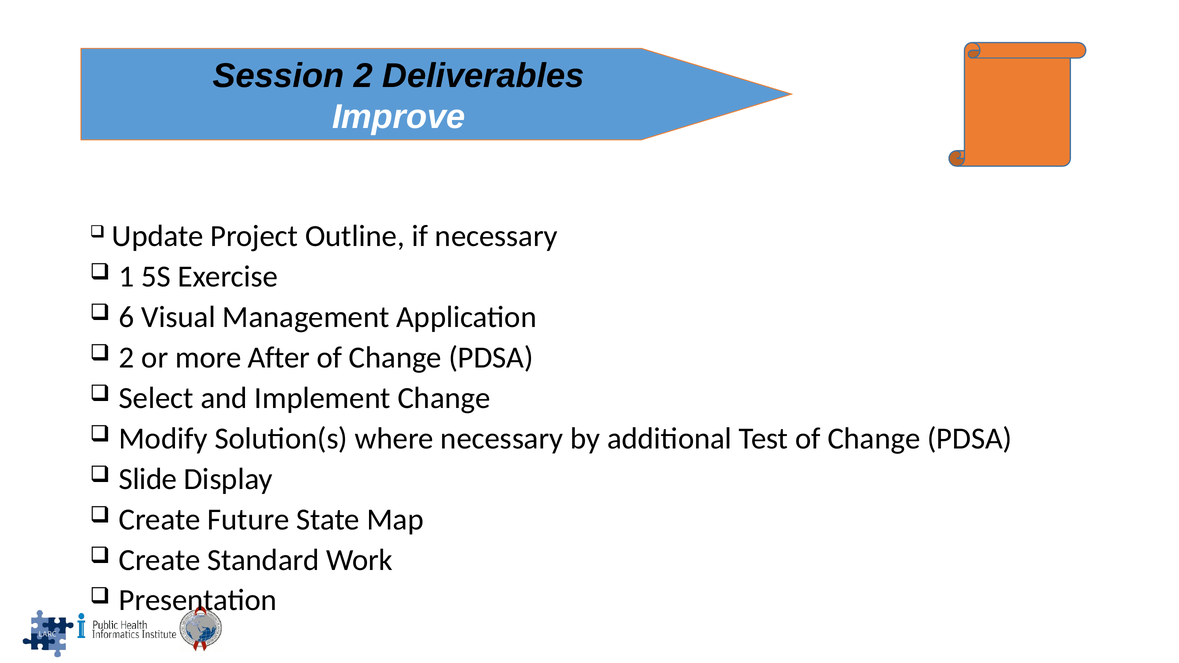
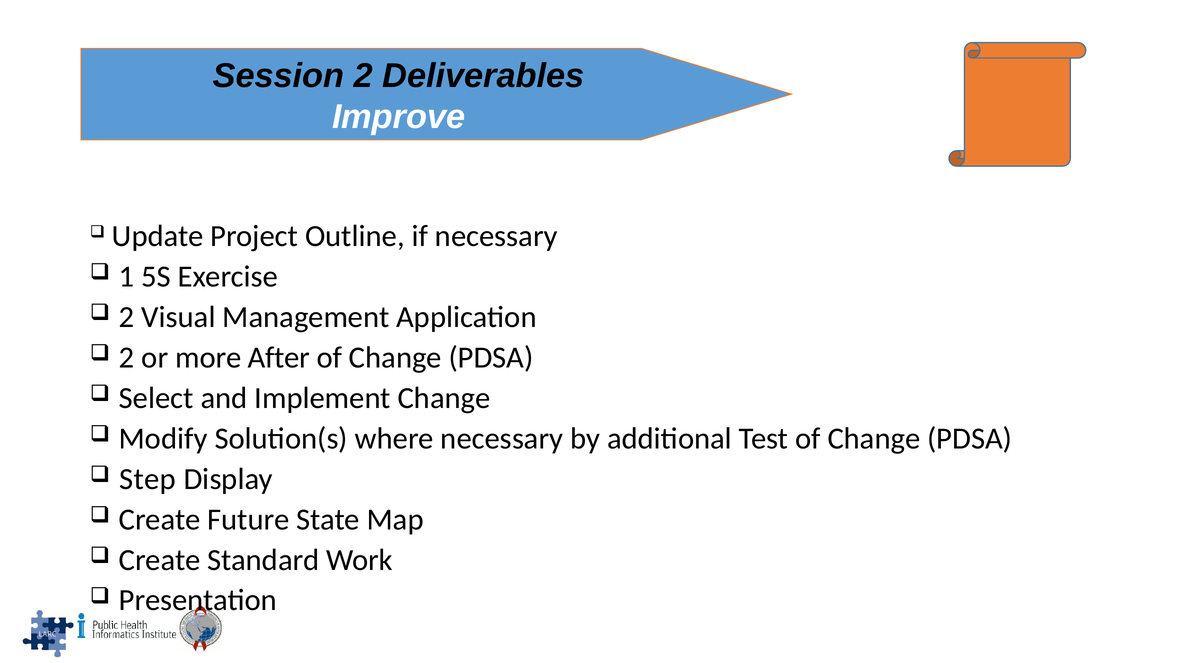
6: 6 -> 2 (127, 317)
Slide: Slide -> Step (148, 479)
